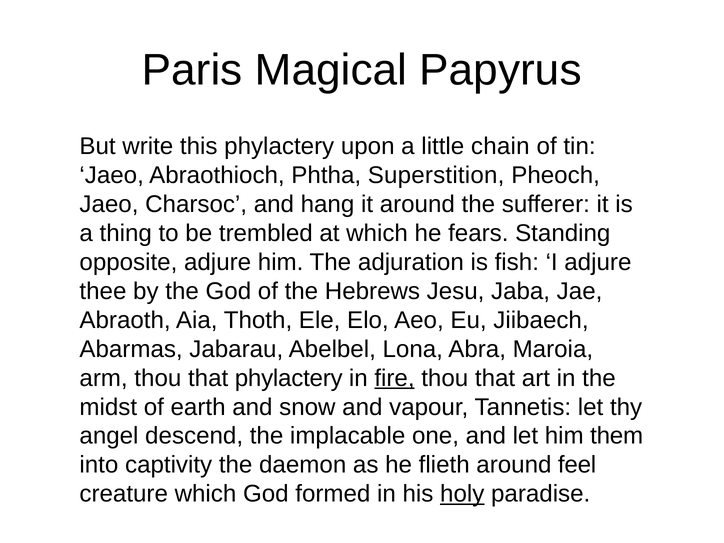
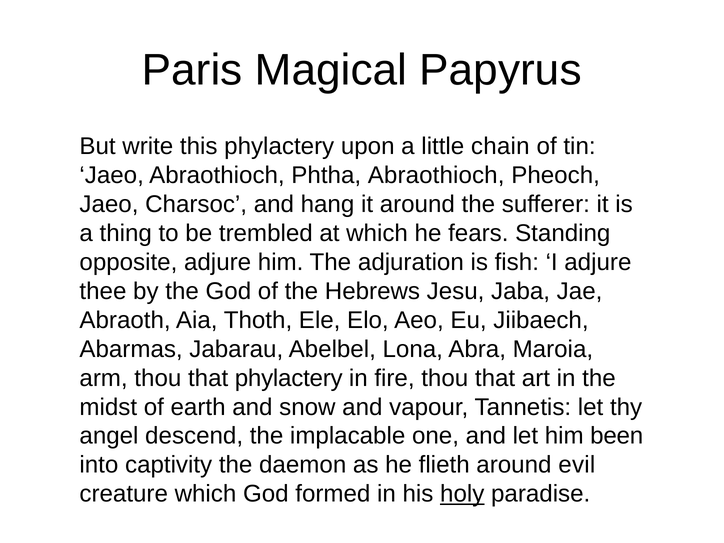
Phtha Superstition: Superstition -> Abraothioch (436, 175)
fire underline: present -> none (394, 378)
them: them -> been (617, 436)
feel: feel -> evil (577, 465)
